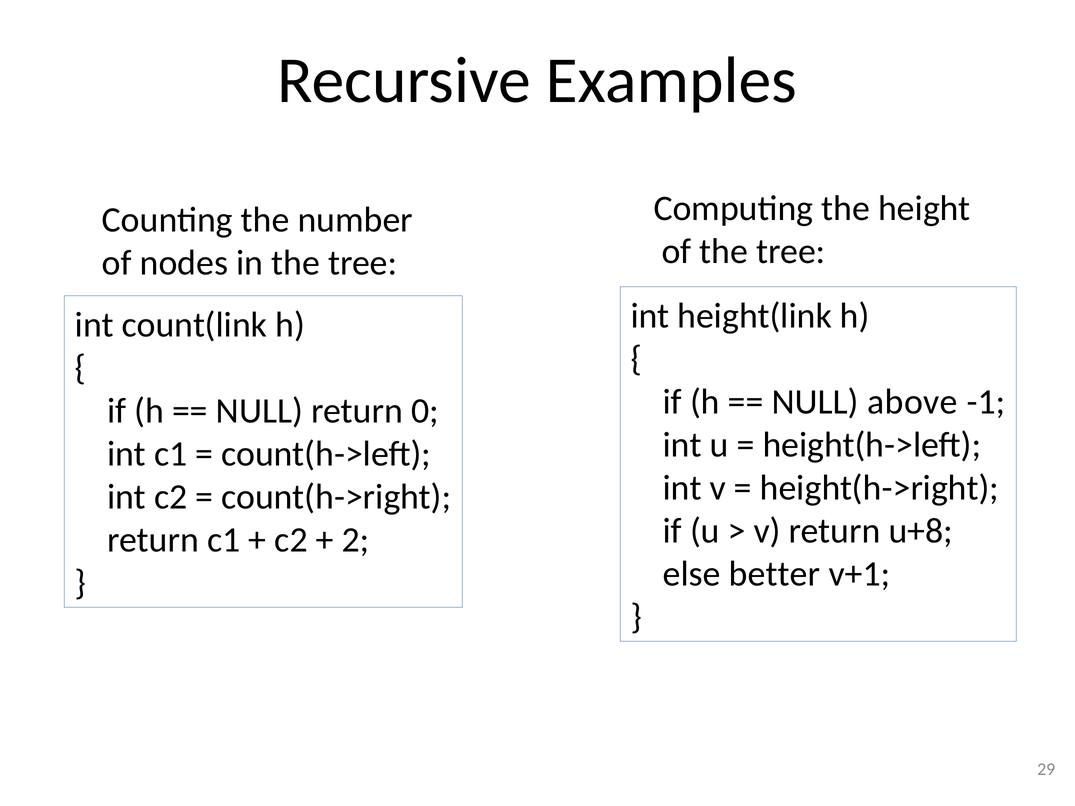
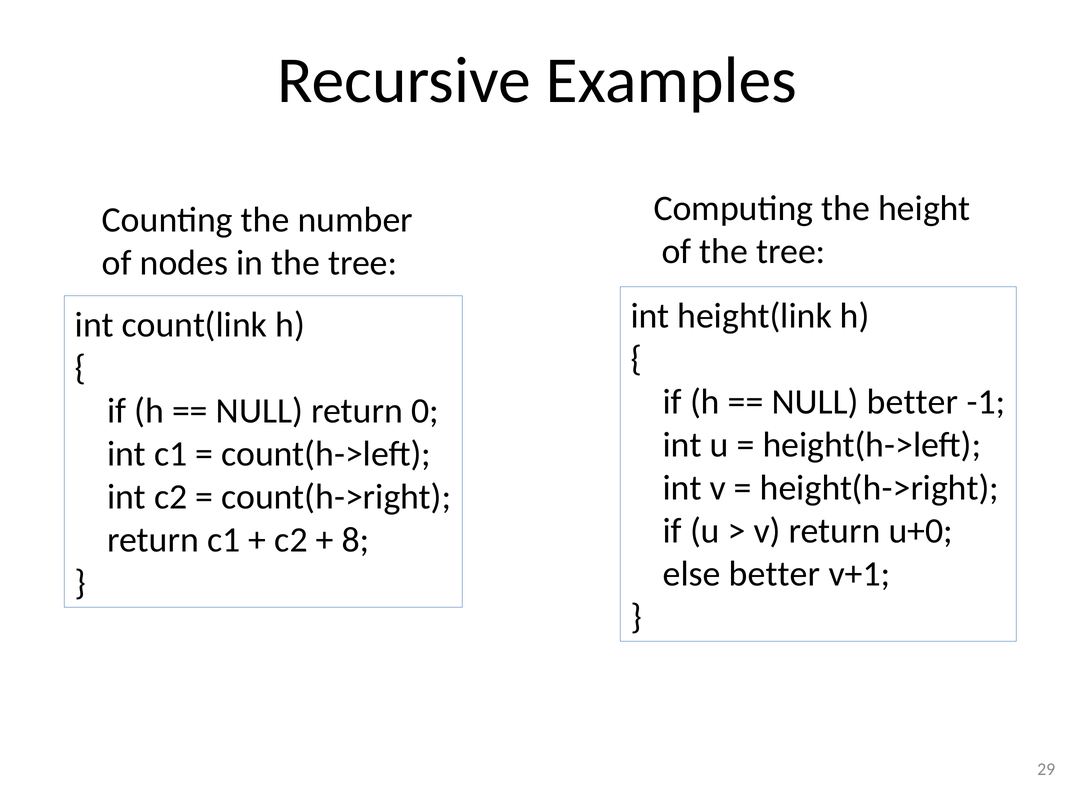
NULL above: above -> better (913, 402)
u+8: u+8 -> u+0 (921, 531)
2: 2 -> 8 (356, 540)
